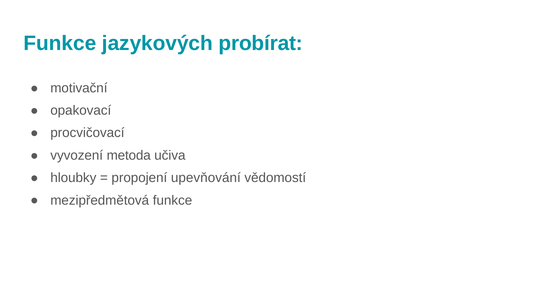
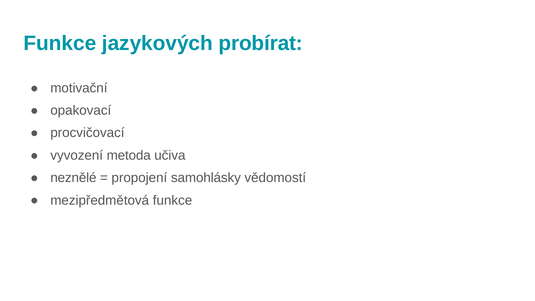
hloubky: hloubky -> neznělé (73, 178)
upevňování: upevňování -> samohlásky (206, 178)
